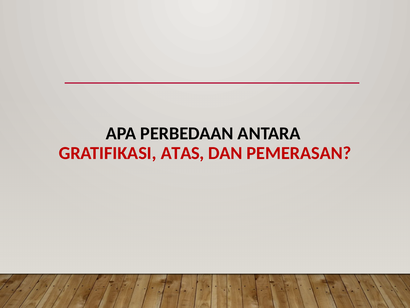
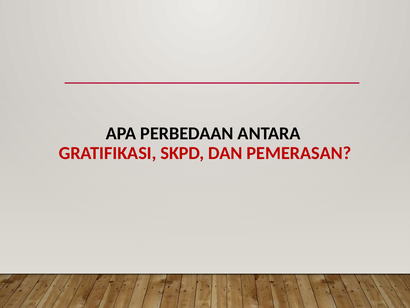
ATAS: ATAS -> SKPD (183, 153)
